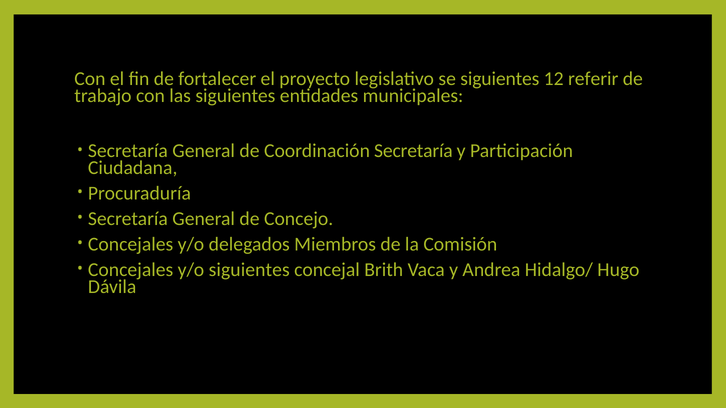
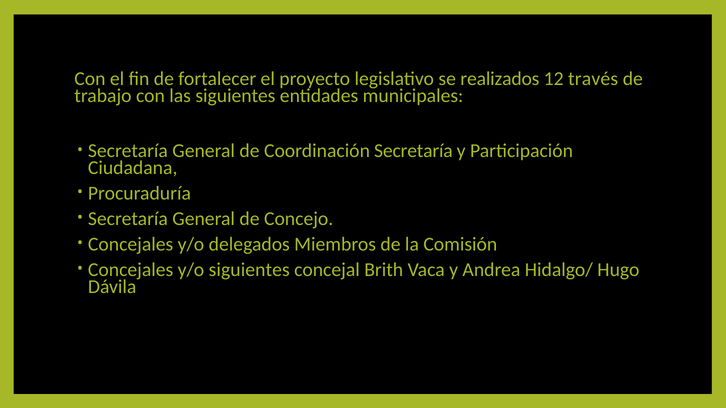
se siguientes: siguientes -> realizados (500, 79)
referir: referir -> través (593, 79)
